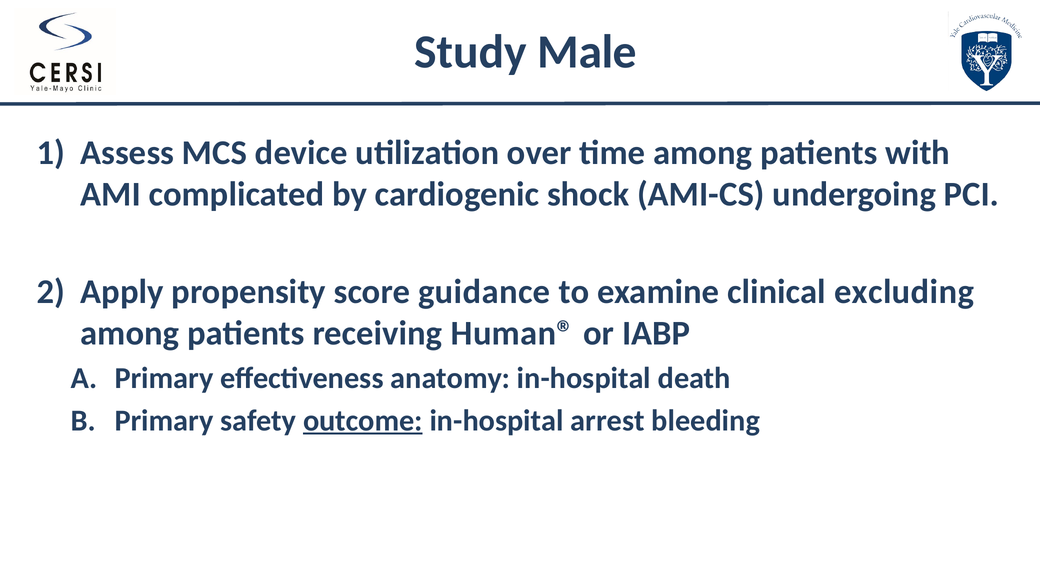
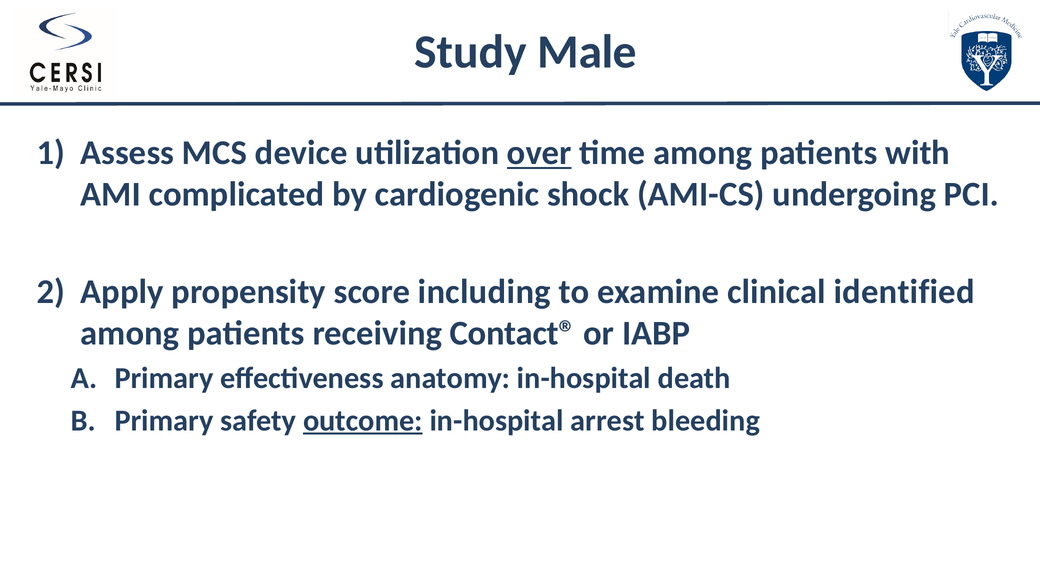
over underline: none -> present (539, 153)
guidance: guidance -> including (484, 292)
excluding: excluding -> identified (904, 292)
Human®: Human® -> Contact® (513, 333)
